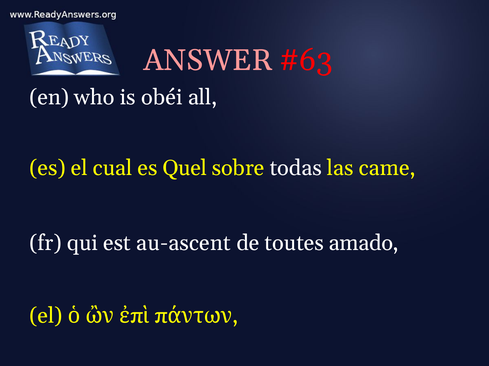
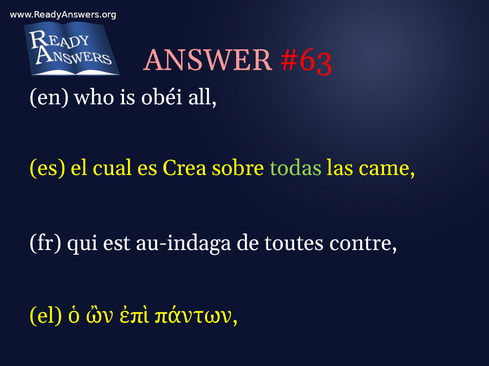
Quel: Quel -> Crea (185, 168)
todas colour: white -> light green (296, 168)
au-ascent: au-ascent -> au-indaga (184, 244)
amado: amado -> contre (364, 244)
